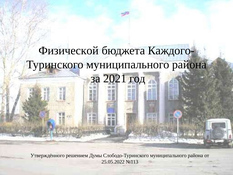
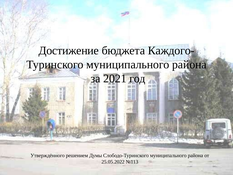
Физической: Физической -> Достижение (69, 50)
